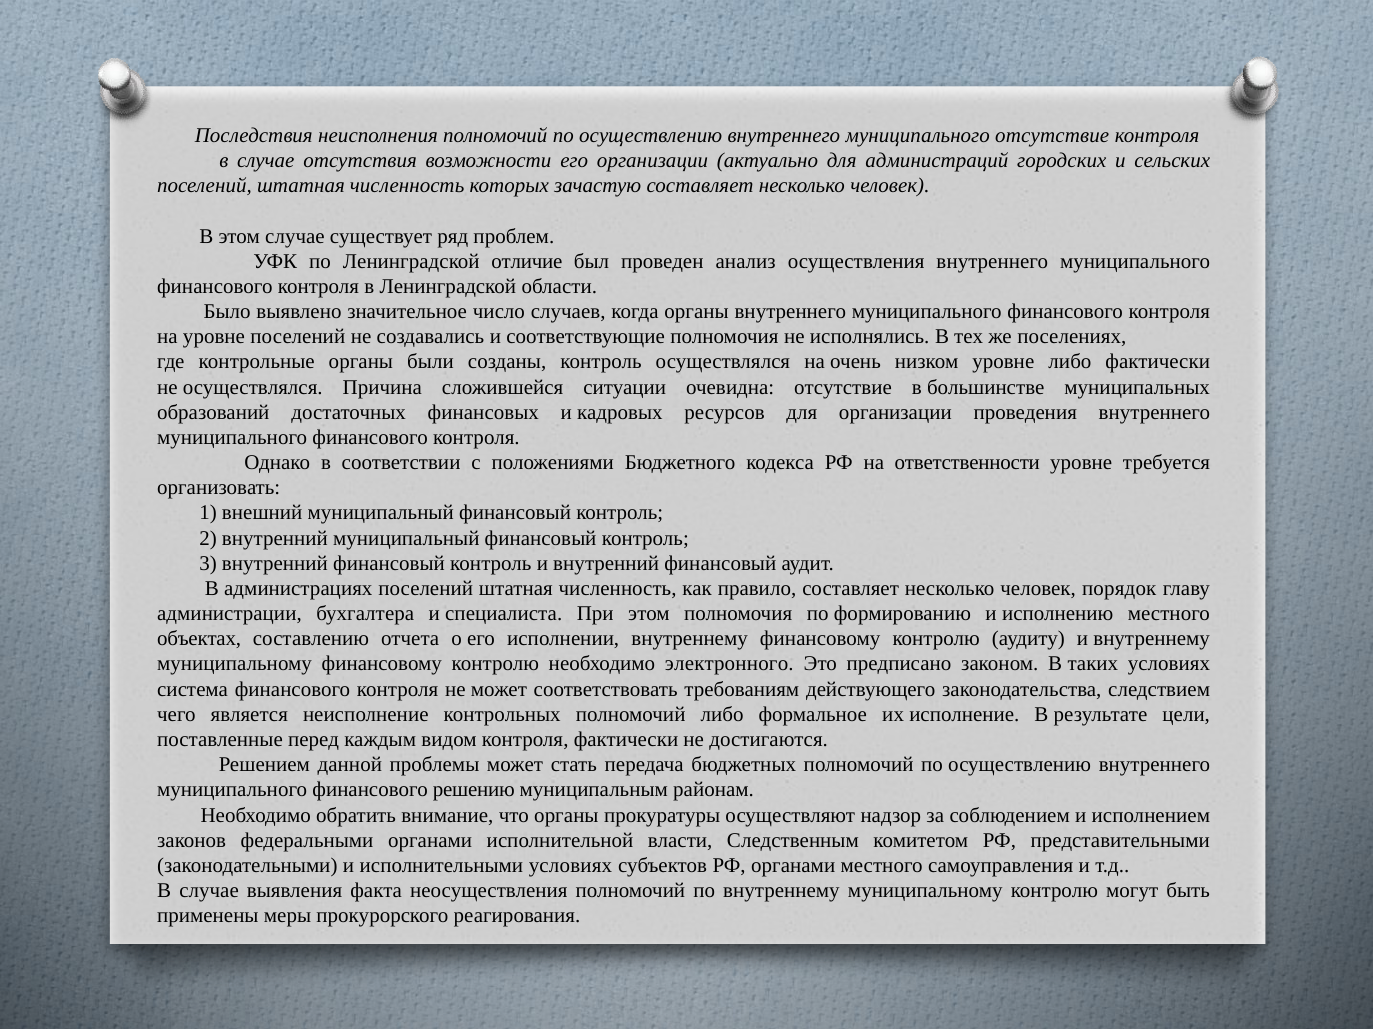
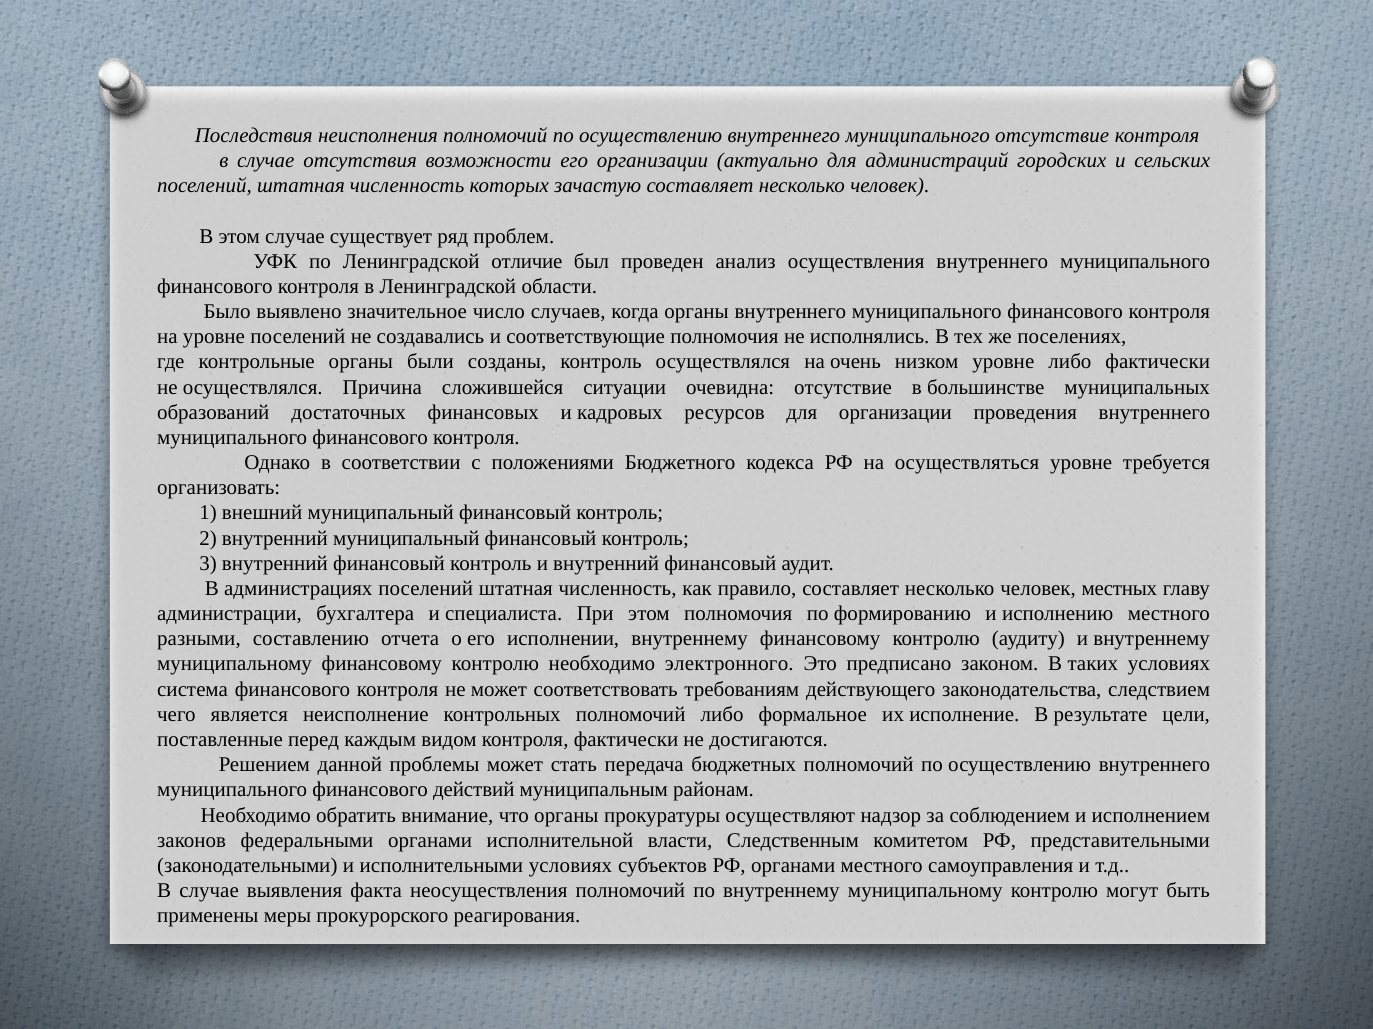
ответственности: ответственности -> осуществляться (967, 463)
порядок: порядок -> местных (1119, 589)
объектах: объектах -> разными (199, 639)
решению: решению -> действий (474, 791)
